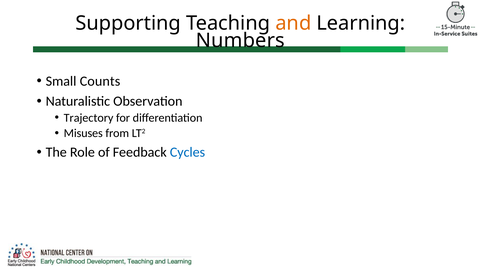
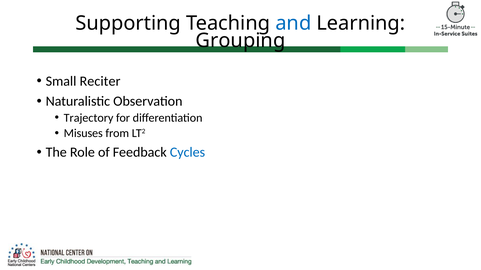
and colour: orange -> blue (293, 23)
Numbers: Numbers -> Grouping (240, 41)
Counts: Counts -> Reciter (100, 81)
